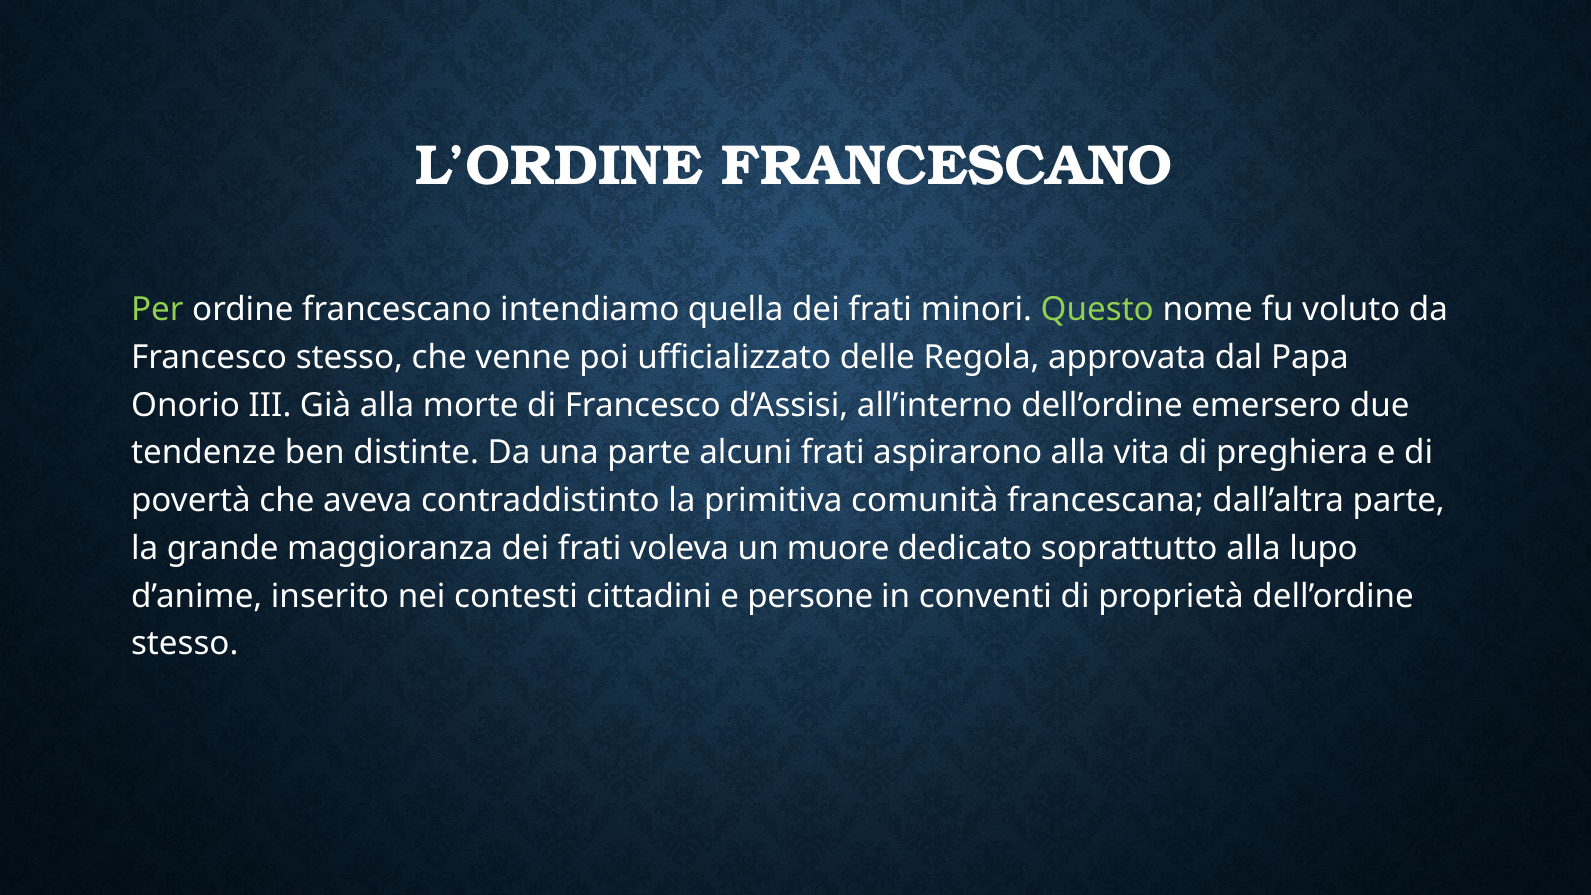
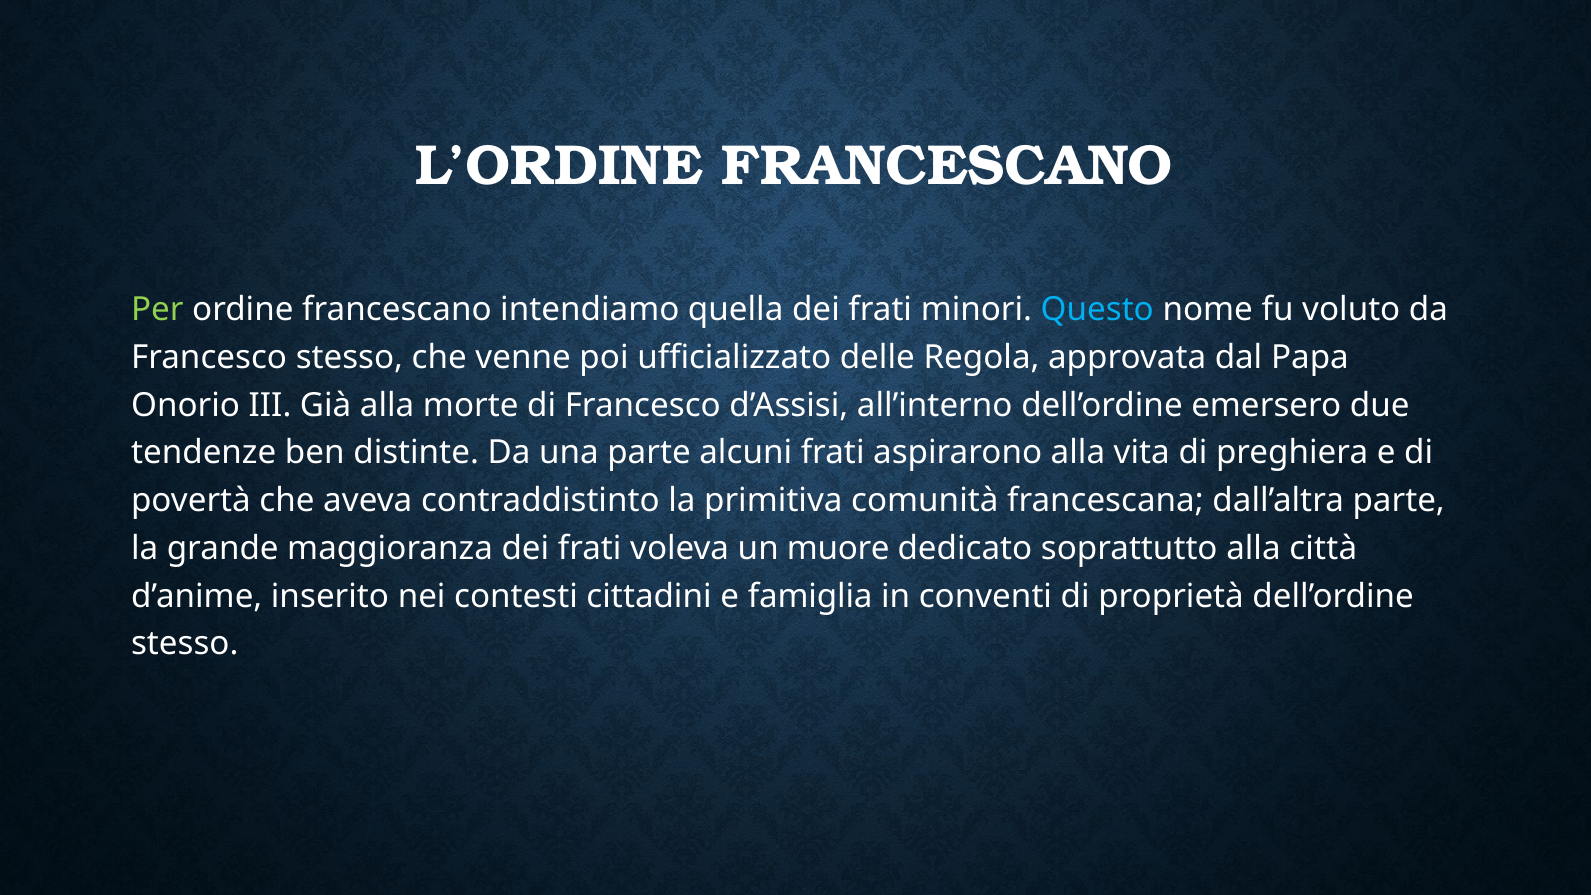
Questo colour: light green -> light blue (1097, 310)
lupo: lupo -> città (1323, 548)
persone: persone -> famiglia (810, 596)
